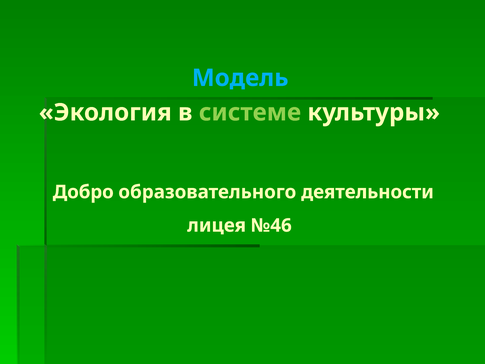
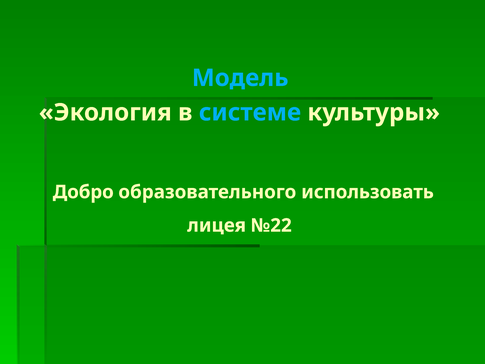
системе colour: light green -> light blue (250, 112)
деятельности: деятельности -> использовать (368, 192)
№46: №46 -> №22 (271, 225)
